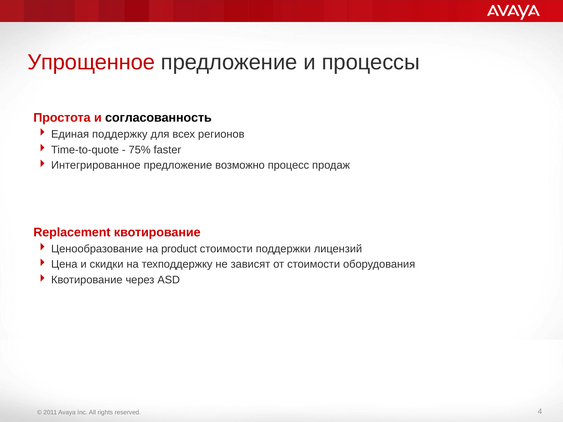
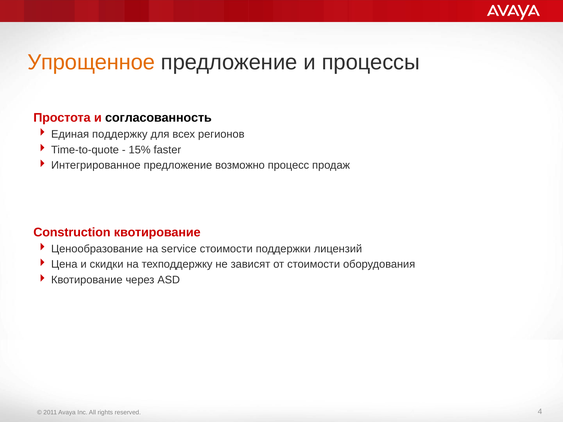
Упрощенное colour: red -> orange (91, 62)
75%: 75% -> 15% (140, 150)
Replacement: Replacement -> Construction (72, 232)
product: product -> service (179, 249)
